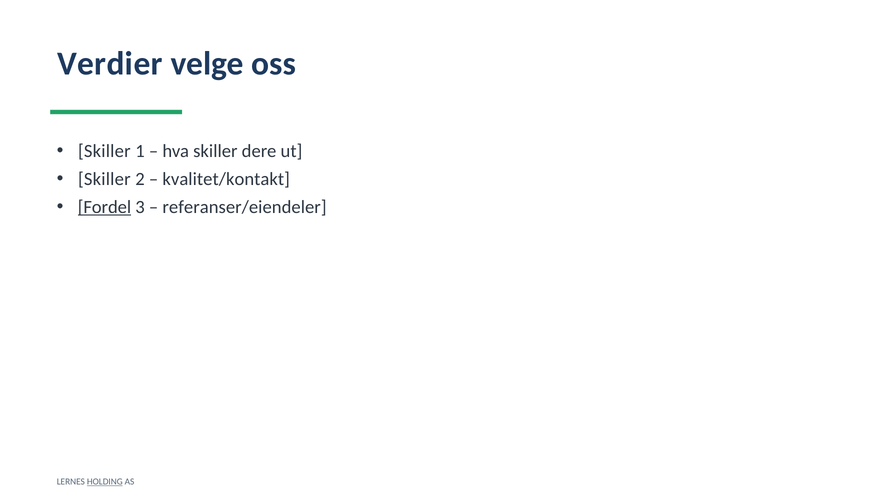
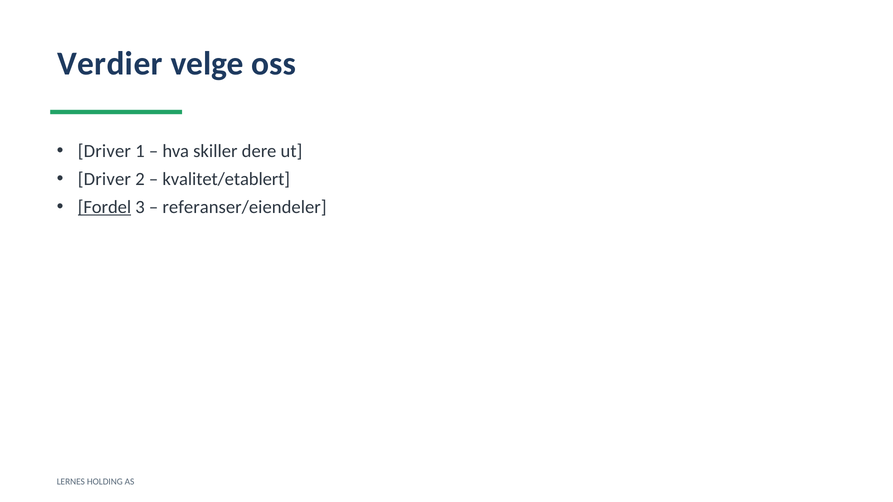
Skiller: Skiller -> Driver (104, 151)
Skiller: Skiller -> Driver (104, 179)
kvalitet/kontakt: kvalitet/kontakt -> kvalitet/etablert (226, 179)
HOLDING underline: present -> none (105, 482)
